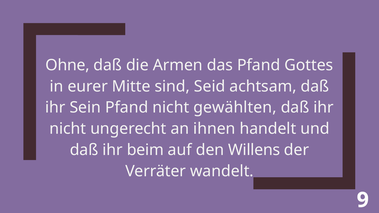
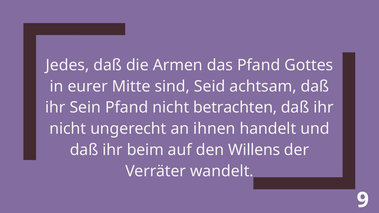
Ohne: Ohne -> Jedes (67, 65)
gewählten: gewählten -> betrachten (235, 108)
